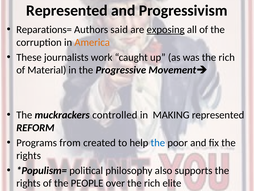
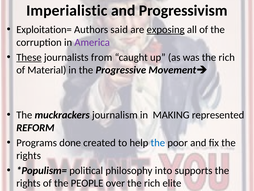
Represented: Represented -> Imperialistic (67, 11)
Reparations=: Reparations= -> Exploitation= (44, 30)
America colour: orange -> purple (92, 42)
These underline: none -> present (29, 57)
work: work -> from (102, 57)
controlled: controlled -> journalism (115, 115)
from: from -> done (70, 142)
also: also -> into (163, 170)
